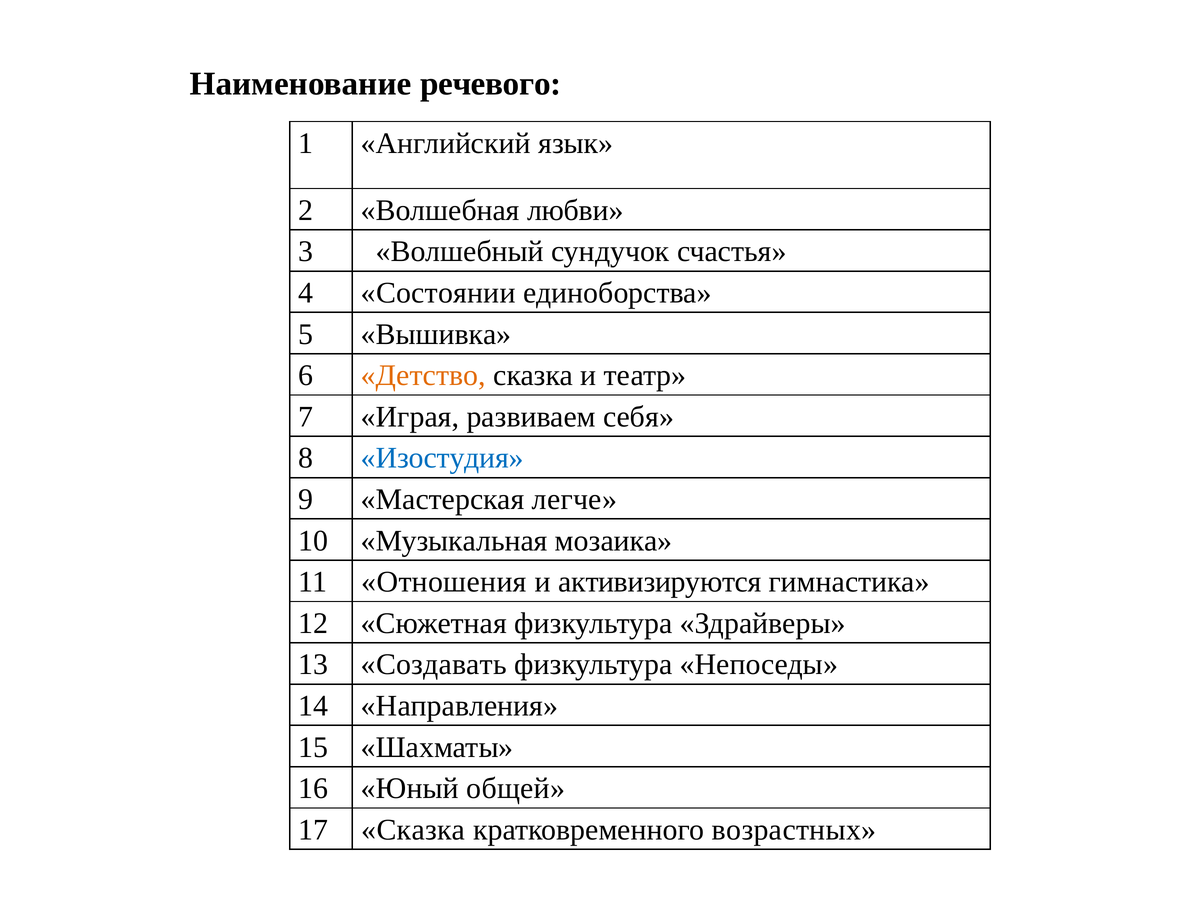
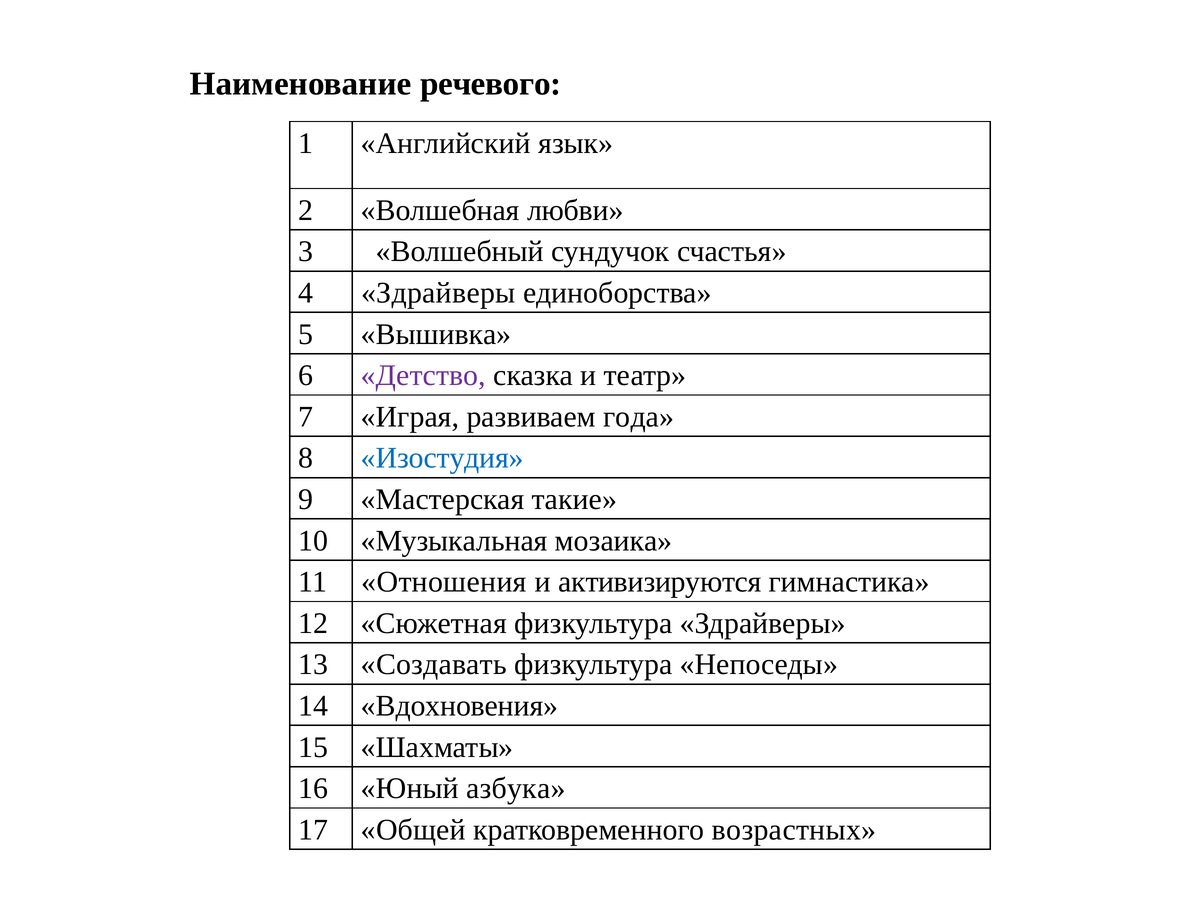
4 Состоянии: Состоянии -> Здрайверы (438, 293)
Детство colour: orange -> purple (423, 375)
себя: себя -> года (639, 417)
легче: легче -> такие (574, 499)
Направления: Направления -> Вдохновения (460, 706)
общей: общей -> азбука (516, 788)
17 Сказка: Сказка -> Общей (413, 830)
